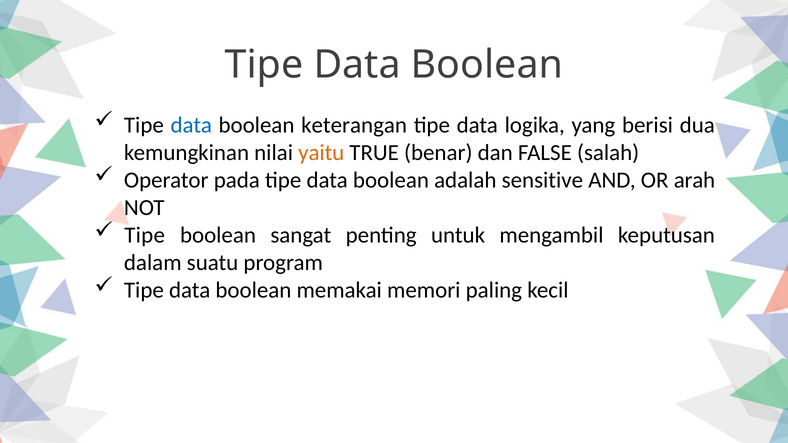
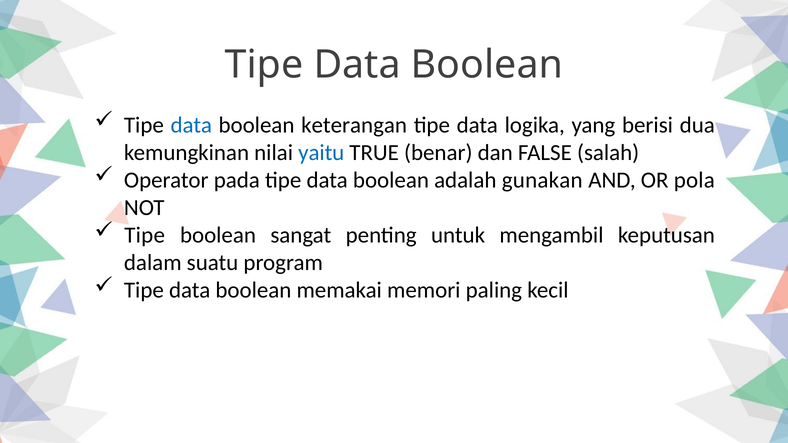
yaitu colour: orange -> blue (321, 153)
sensitive: sensitive -> gunakan (542, 180)
arah: arah -> pola (694, 180)
